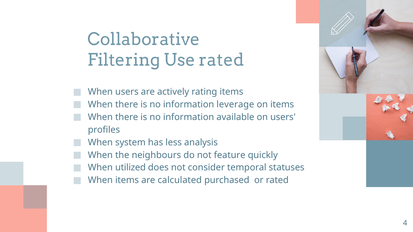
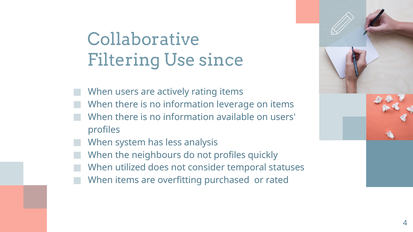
Use rated: rated -> since (222, 60)
not feature: feature -> profiles (230, 155)
calculated: calculated -> overfitting (180, 180)
